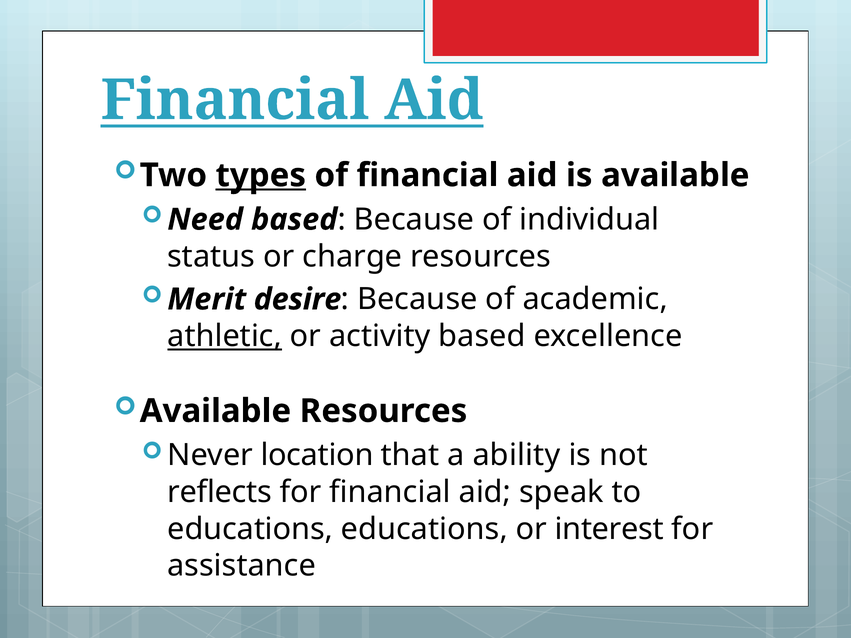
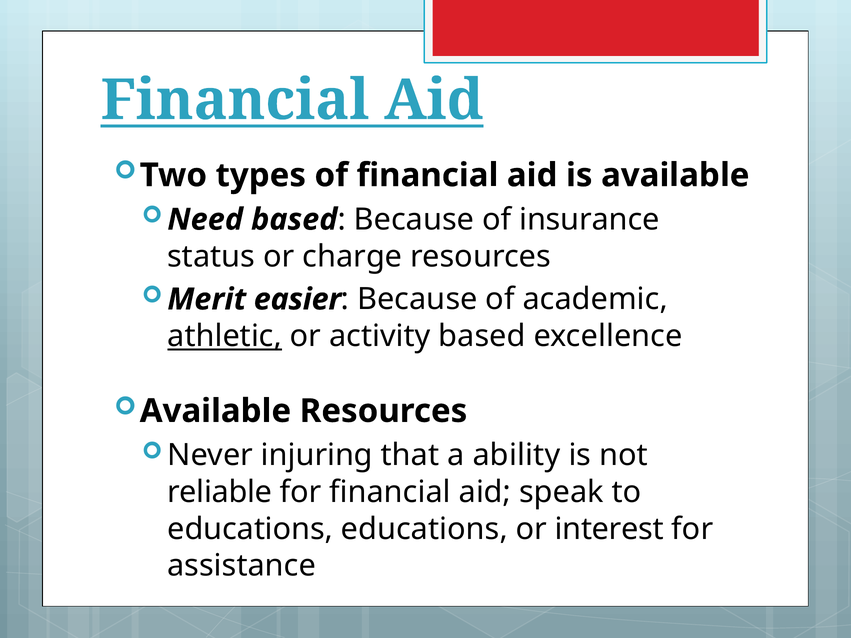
types underline: present -> none (261, 175)
individual: individual -> insurance (589, 220)
desire: desire -> easier (298, 299)
location: location -> injuring (317, 455)
reflects: reflects -> reliable (220, 492)
